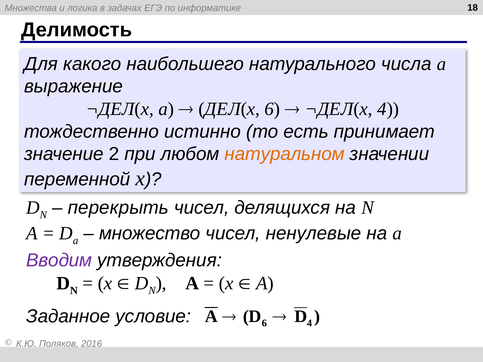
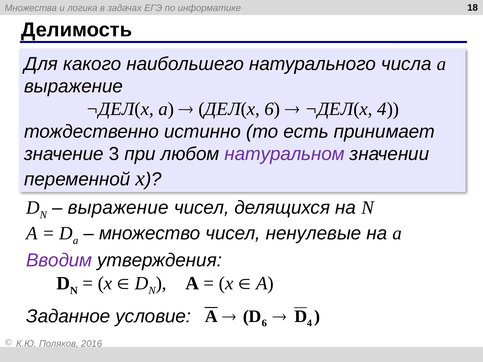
2: 2 -> 3 (114, 154)
натуральном colour: orange -> purple (285, 154)
перекрыть: перекрыть -> выражение (118, 208)
